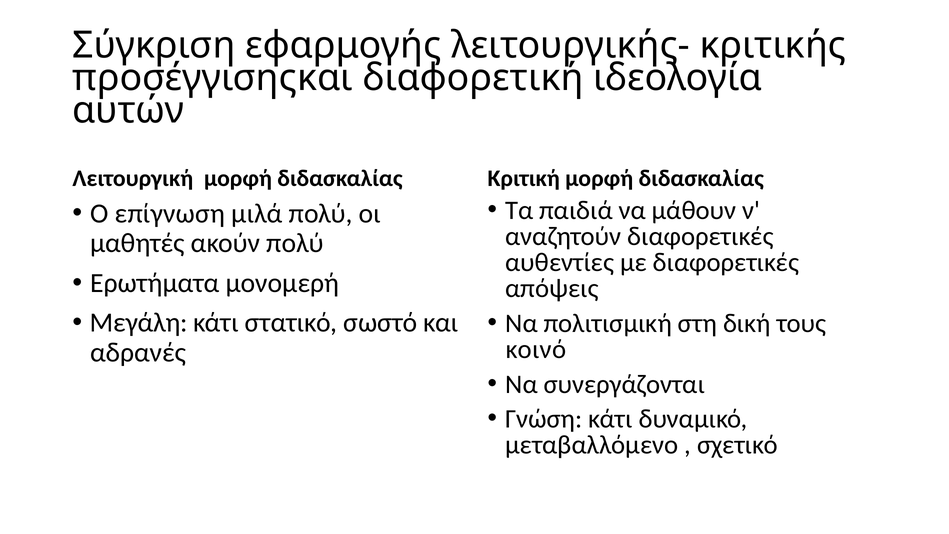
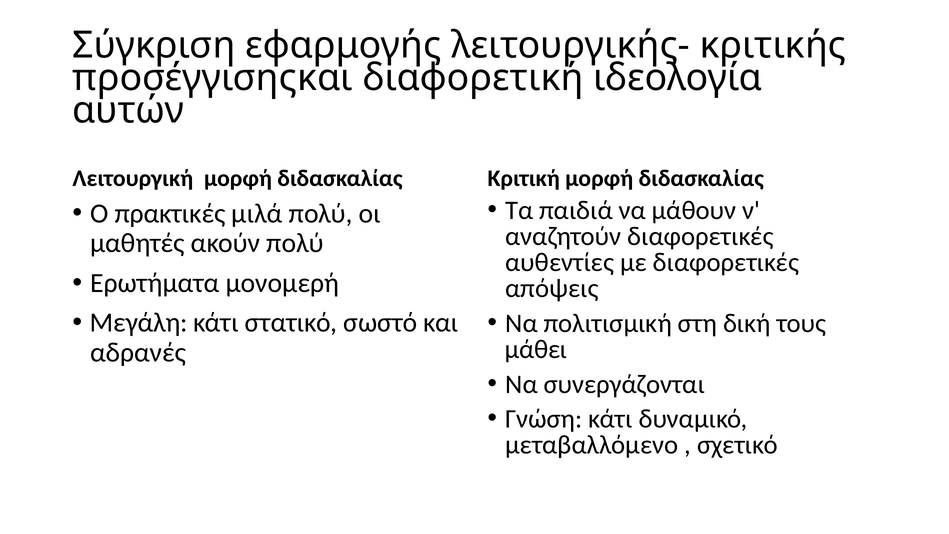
επίγνωση: επίγνωση -> πρακτικές (170, 213)
κοινό: κοινό -> μάθει (536, 349)
